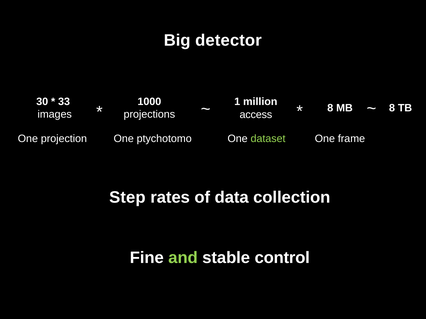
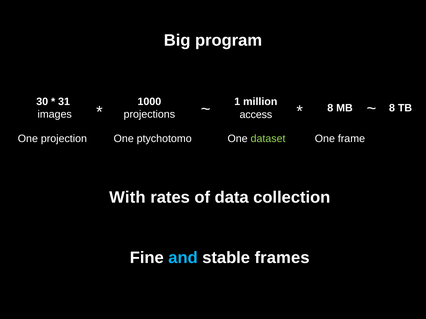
detector: detector -> program (229, 41)
33: 33 -> 31 (64, 102)
Step: Step -> With (127, 198)
and colour: light green -> light blue (183, 258)
control: control -> frames (282, 258)
